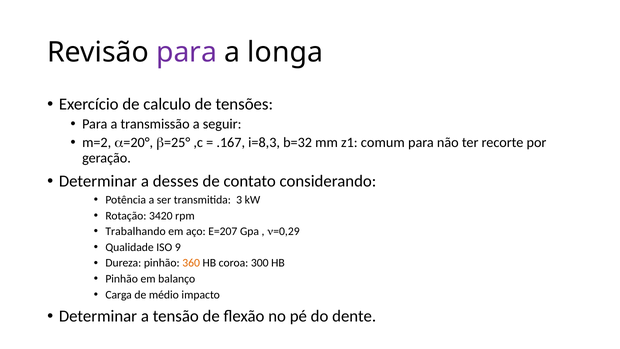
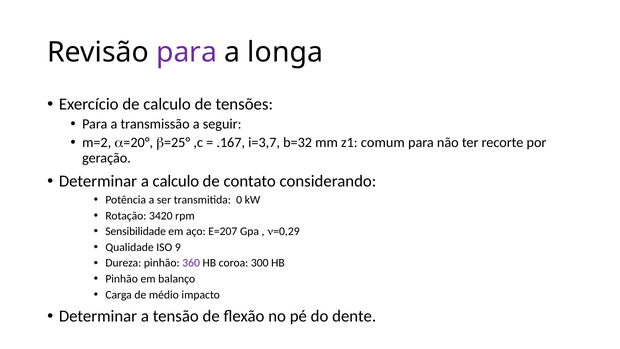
i=8,3: i=8,3 -> i=3,7 (264, 143)
a desses: desses -> calculo (176, 181)
3: 3 -> 0 (239, 200)
Trabalhando: Trabalhando -> Sensibilidade (136, 231)
360 colour: orange -> purple (191, 263)
